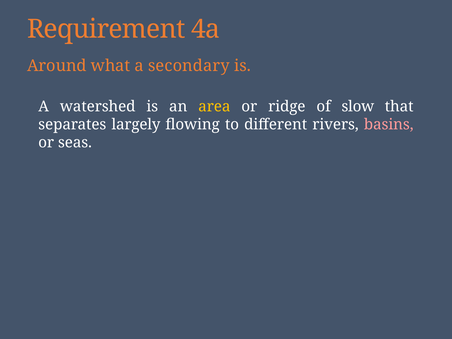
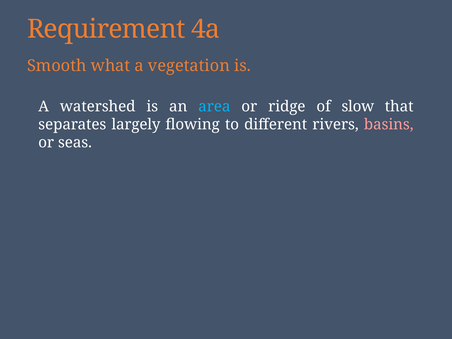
Around: Around -> Smooth (57, 66)
secondary: secondary -> vegetation (189, 66)
area colour: yellow -> light blue (214, 106)
